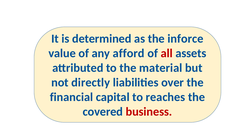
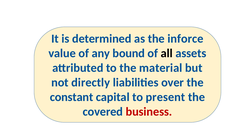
afford: afford -> bound (129, 53)
all colour: red -> black (167, 53)
financial: financial -> constant (72, 97)
reaches: reaches -> present (165, 97)
